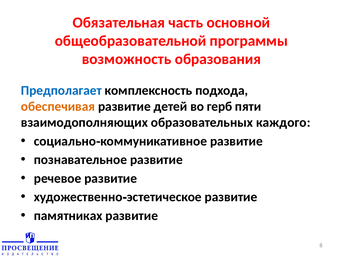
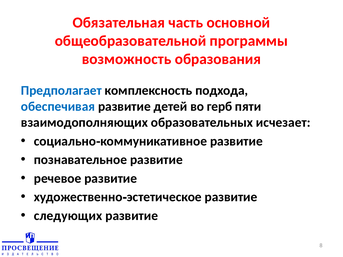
обеспечивая colour: orange -> blue (58, 107)
каждого: каждого -> исчезает (283, 123)
памятниках: памятниках -> следующих (68, 216)
